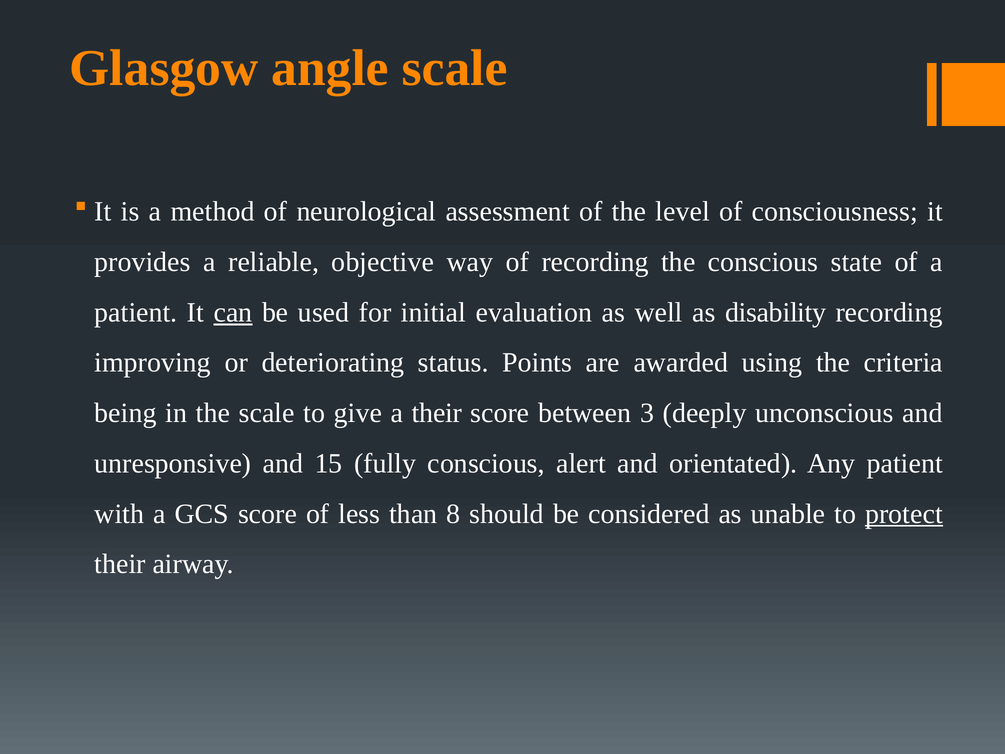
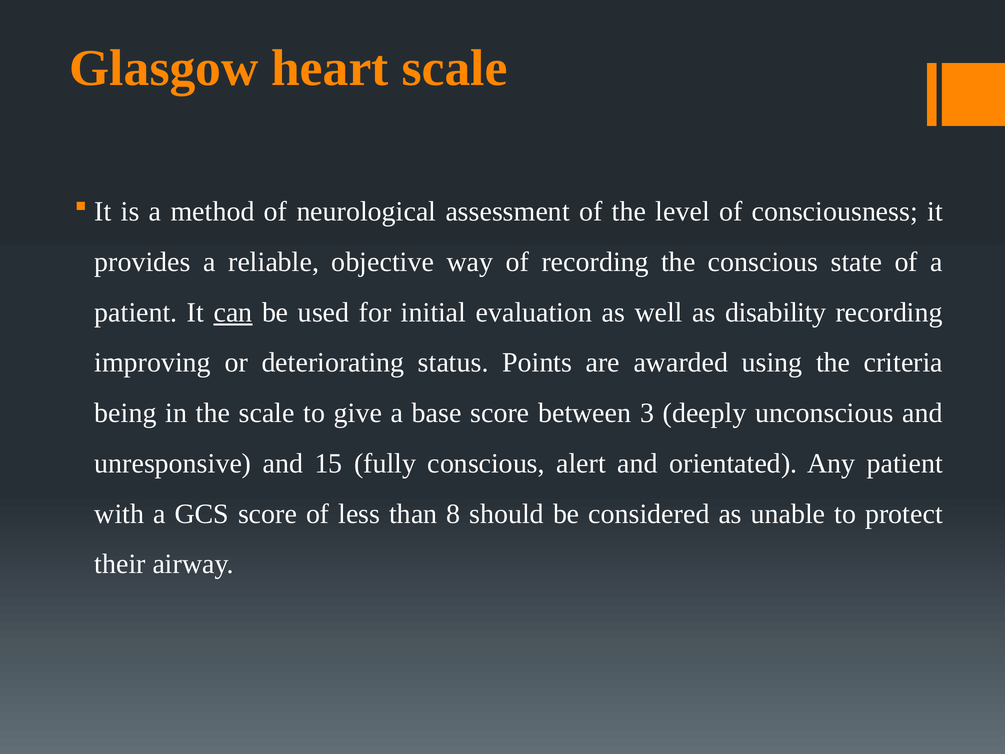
angle: angle -> heart (330, 68)
a their: their -> base (437, 413)
protect underline: present -> none (904, 514)
